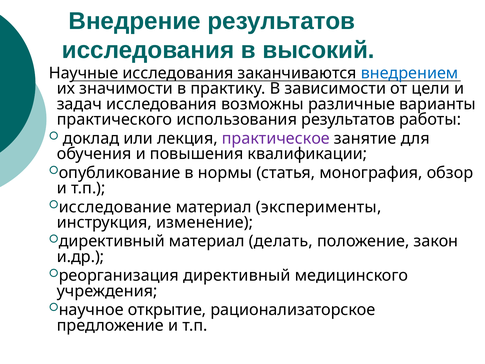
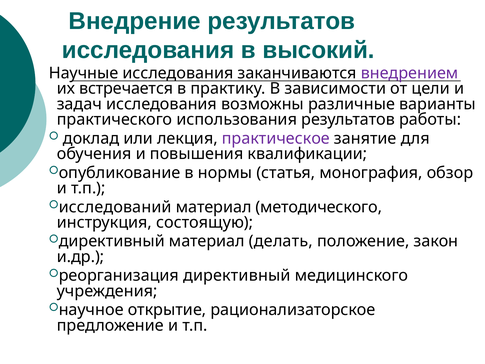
внедрением colour: blue -> purple (410, 73)
значимости: значимости -> встречается (126, 89)
исследование: исследование -> исследований (115, 207)
эксперименты: эксперименты -> методического (319, 207)
изменение: изменение -> состоящую (205, 222)
